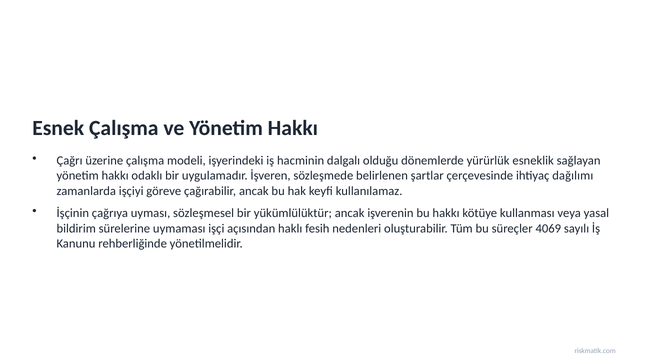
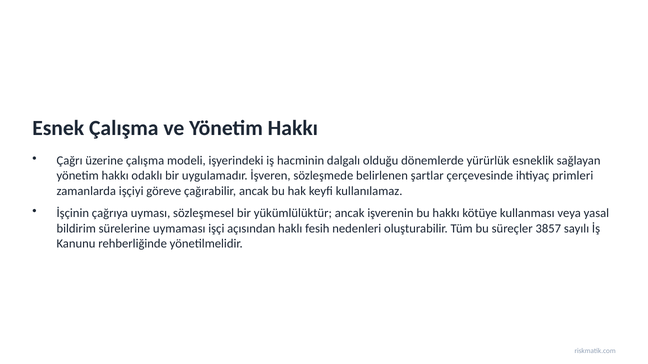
dağılımı: dağılımı -> primleri (573, 176)
4069: 4069 -> 3857 (548, 229)
